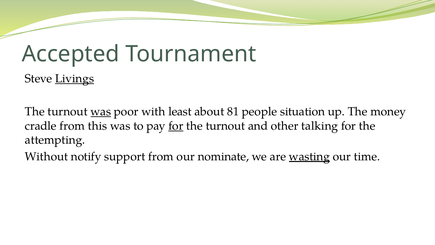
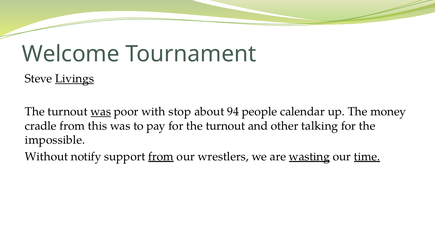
Accepted: Accepted -> Welcome (71, 54)
least: least -> stop (180, 112)
81: 81 -> 94 (233, 112)
situation: situation -> calendar (302, 112)
for underline: present -> none (176, 126)
attempting: attempting -> impossible (55, 140)
from underline: none -> present (161, 156)
nominate: nominate -> wrestlers (223, 156)
time underline: none -> present (367, 156)
